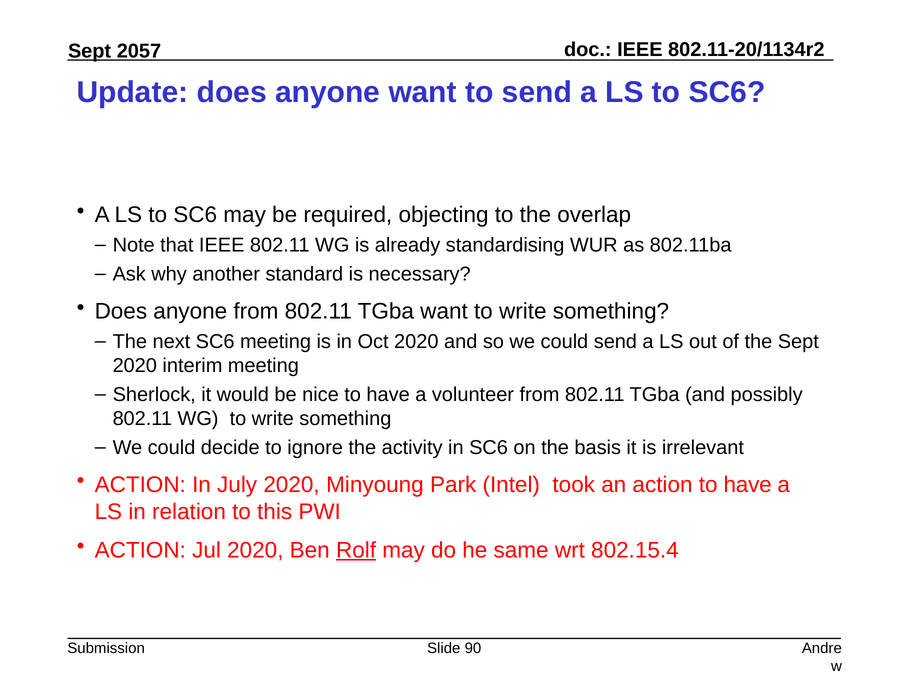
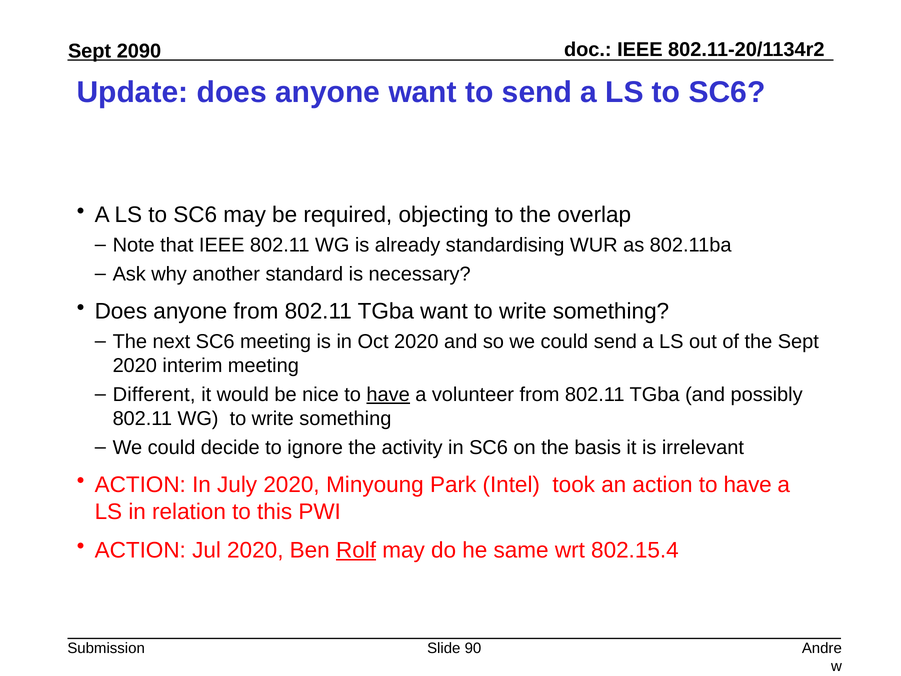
2057: 2057 -> 2090 (139, 51)
Sherlock: Sherlock -> Different (154, 395)
have underline: none -> present (388, 395)
